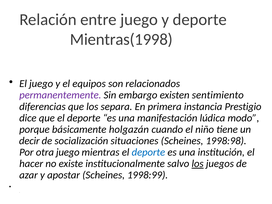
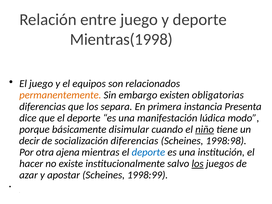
permanentemente colour: purple -> orange (60, 95)
sentimiento: sentimiento -> obligatorias (218, 95)
Prestigio: Prestigio -> Presenta (243, 107)
holgazán: holgazán -> disimular (129, 129)
niño underline: none -> present (205, 129)
socialización situaciones: situaciones -> diferencias (134, 141)
otra juego: juego -> ajena (68, 152)
